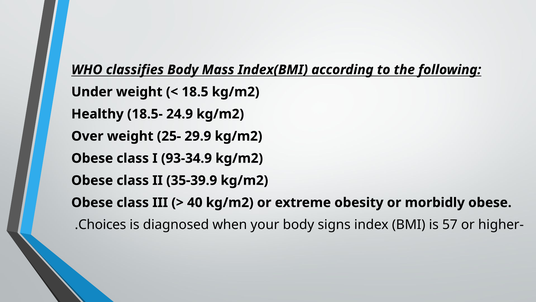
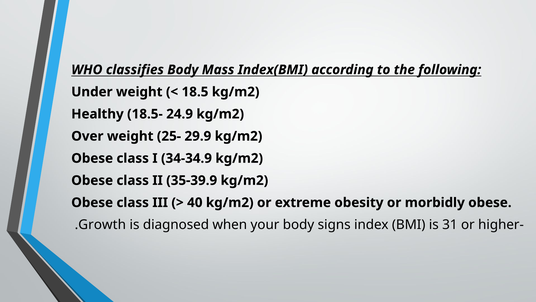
93-34.9: 93-34.9 -> 34-34.9 (186, 158)
Choices: Choices -> Growth (102, 224)
57: 57 -> 31 (450, 224)
